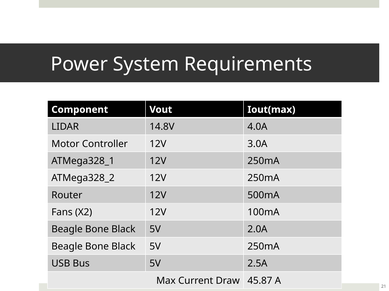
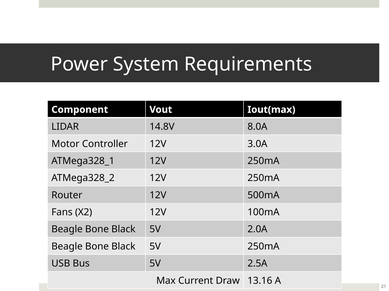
4.0A: 4.0A -> 8.0A (257, 127)
45.87: 45.87 -> 13.16 (260, 281)
